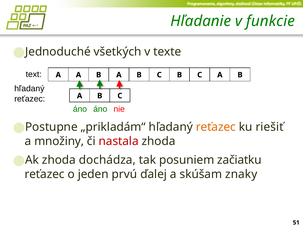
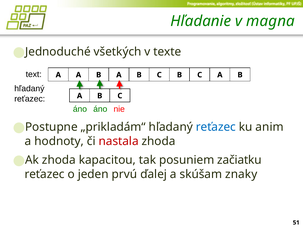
funkcie: funkcie -> magna (271, 21)
reťazec colour: orange -> blue (216, 127)
riešiť: riešiť -> anim (270, 127)
množiny: množiny -> hodnoty (59, 141)
dochádza: dochádza -> kapacitou (107, 160)
